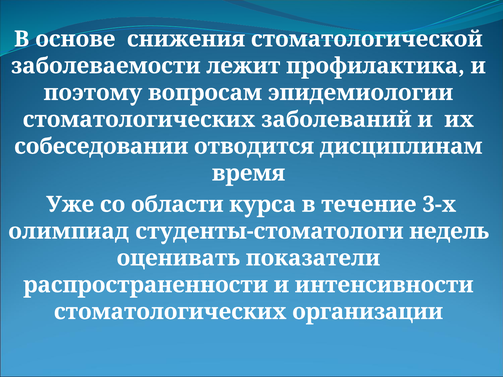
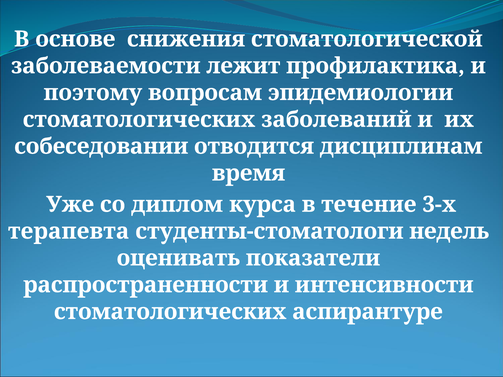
области: области -> диплом (177, 205)
олимпиад: олимпиад -> терапевта (69, 231)
организации: организации -> аспирантуре (368, 312)
